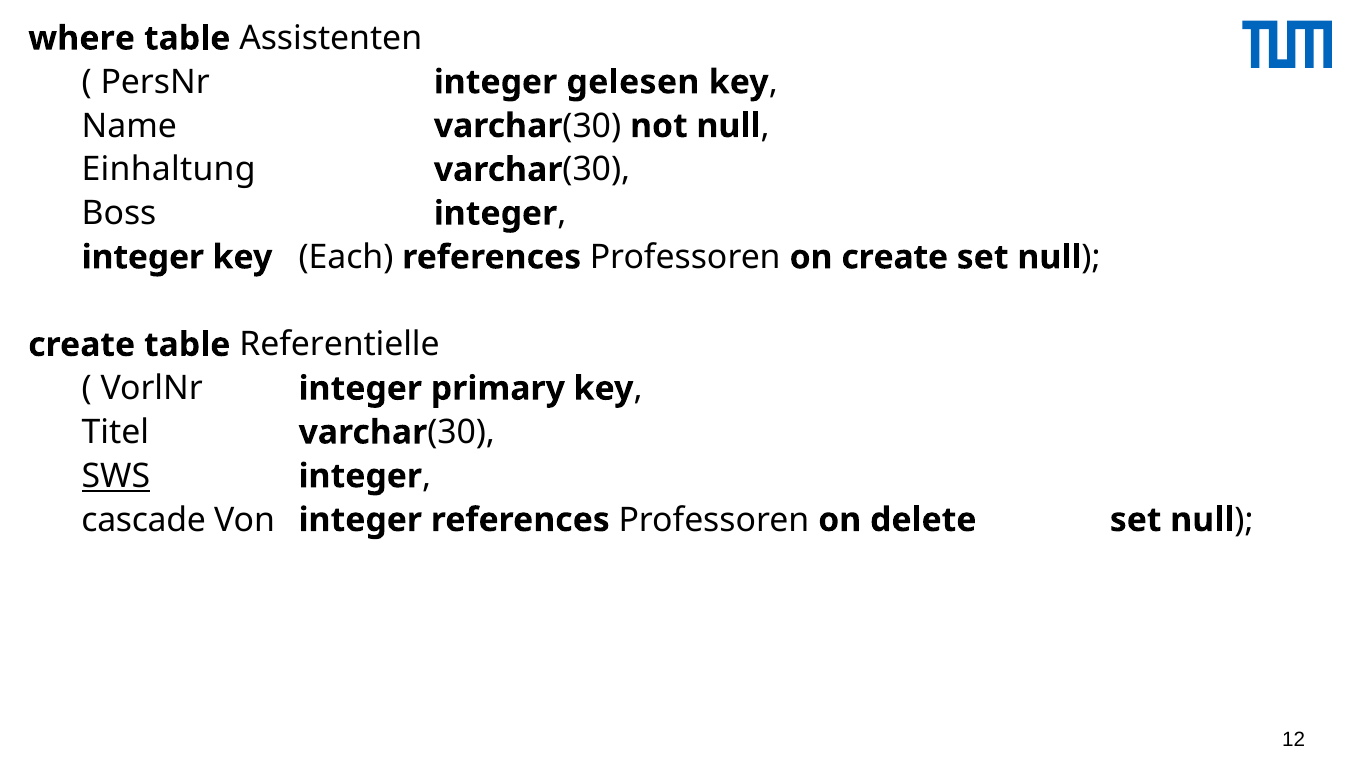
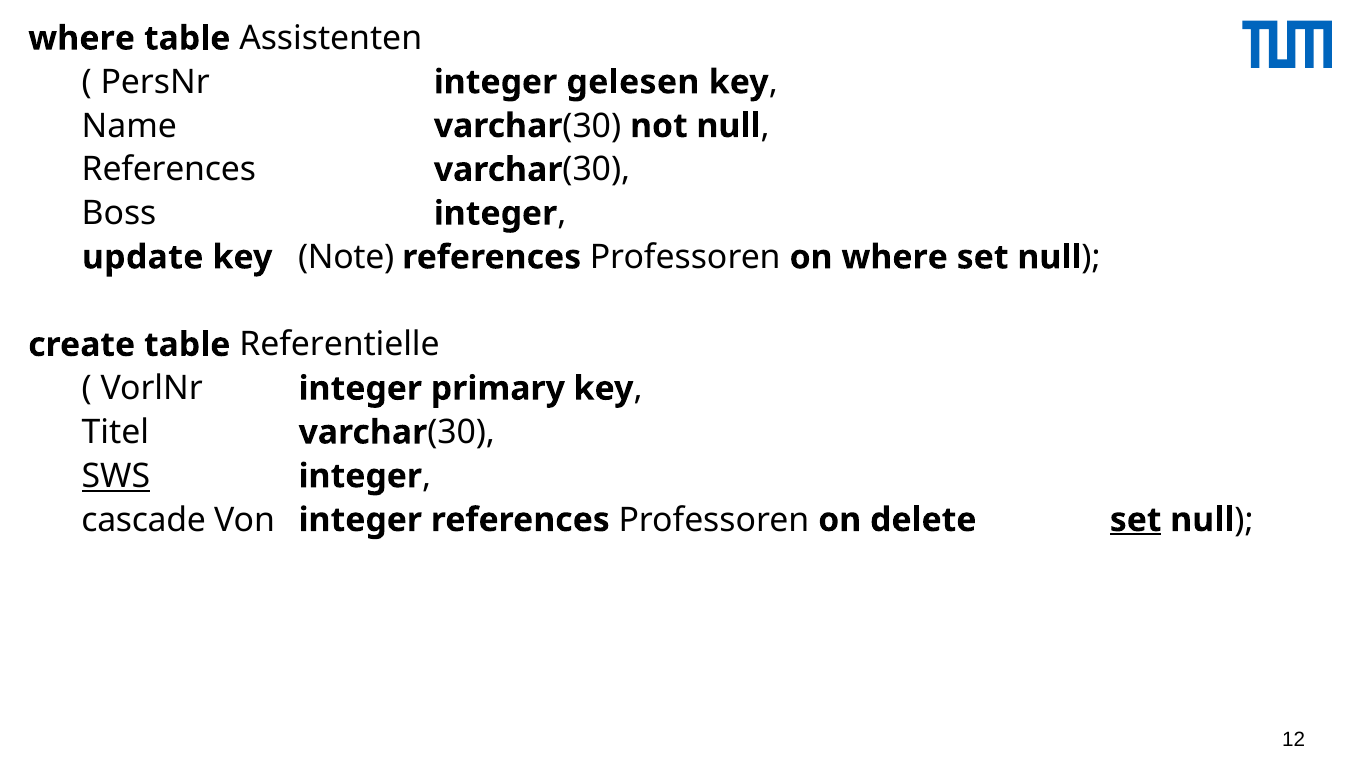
Einhaltung: Einhaltung -> References (169, 170)
integer: integer -> update (143, 257)
Each: Each -> Note (346, 257)
on create: create -> where (895, 257)
set underline: none -> present (1136, 520)
